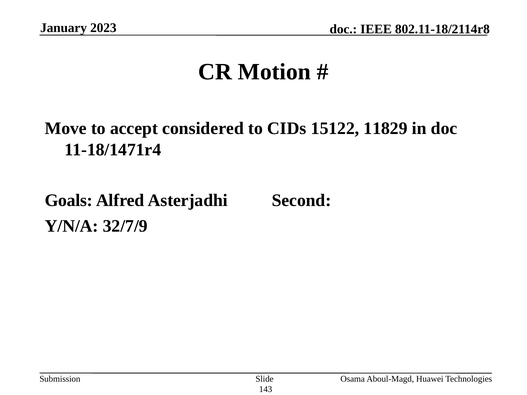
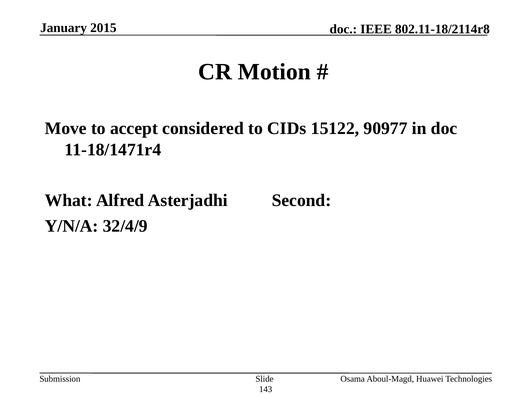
2023: 2023 -> 2015 (103, 28)
11829: 11829 -> 90977 (386, 129)
Goals: Goals -> What (69, 201)
32/7/9: 32/7/9 -> 32/4/9 (125, 226)
